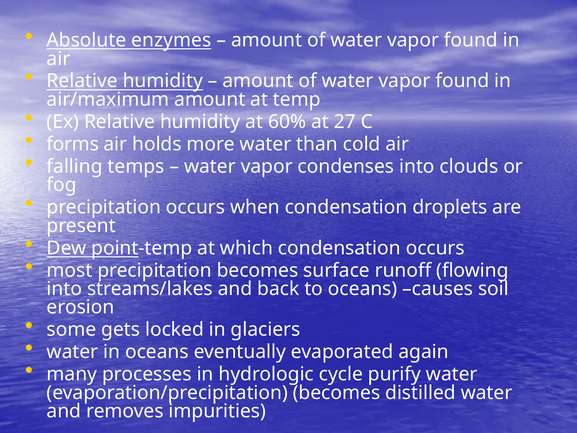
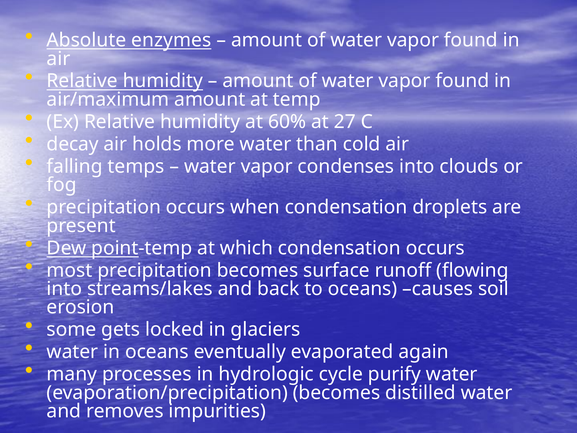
forms: forms -> decay (73, 144)
